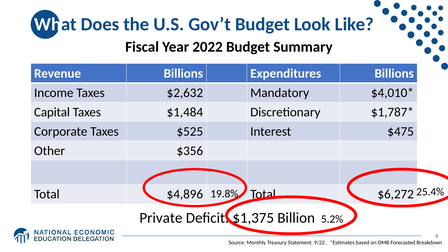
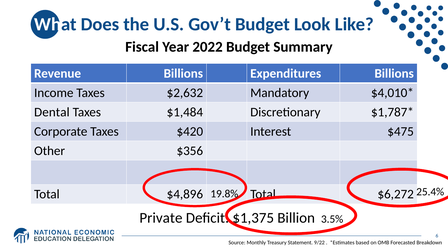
Capital: Capital -> Dental (52, 112)
$525: $525 -> $420 (190, 131)
5.2%: 5.2% -> 3.5% (332, 219)
